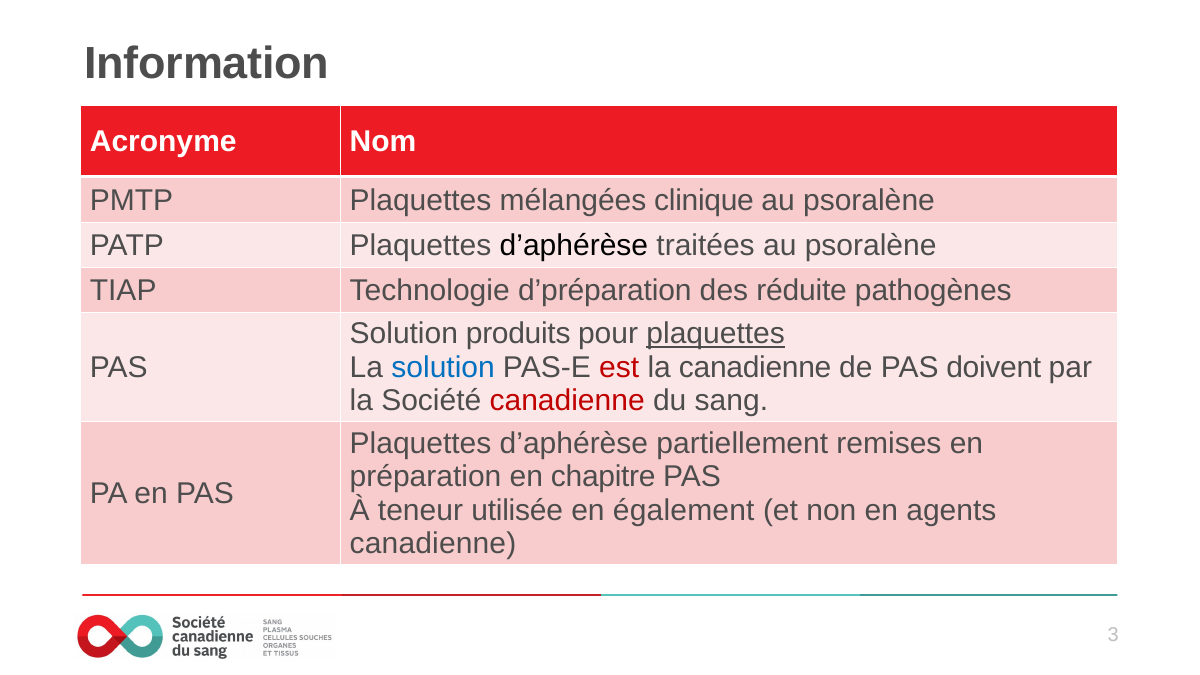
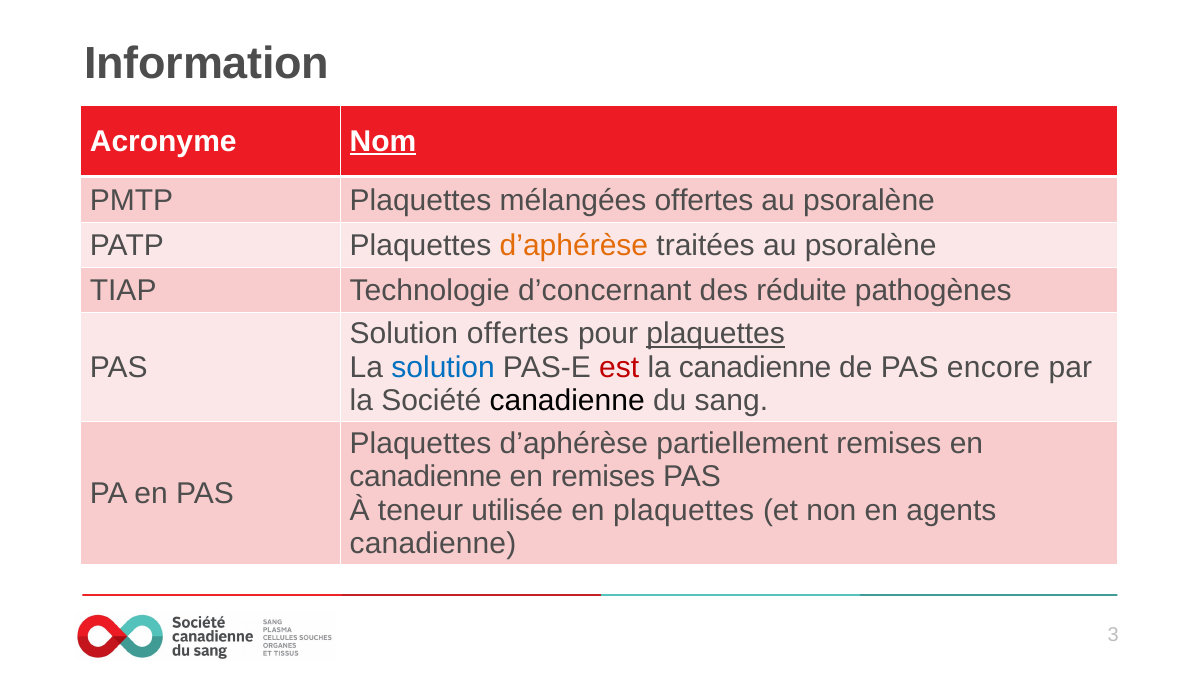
Nom underline: none -> present (383, 141)
mélangées clinique: clinique -> offertes (704, 200)
d’aphérèse colour: black -> orange (574, 245)
d’préparation: d’préparation -> d’concernant (605, 290)
Solution produits: produits -> offertes (518, 334)
doivent: doivent -> encore (994, 367)
canadienne colour: red -> black (567, 401)
préparation: préparation -> canadienne (426, 477)
en chapitre: chapitre -> remises (603, 477)
en également: également -> plaquettes (684, 510)
